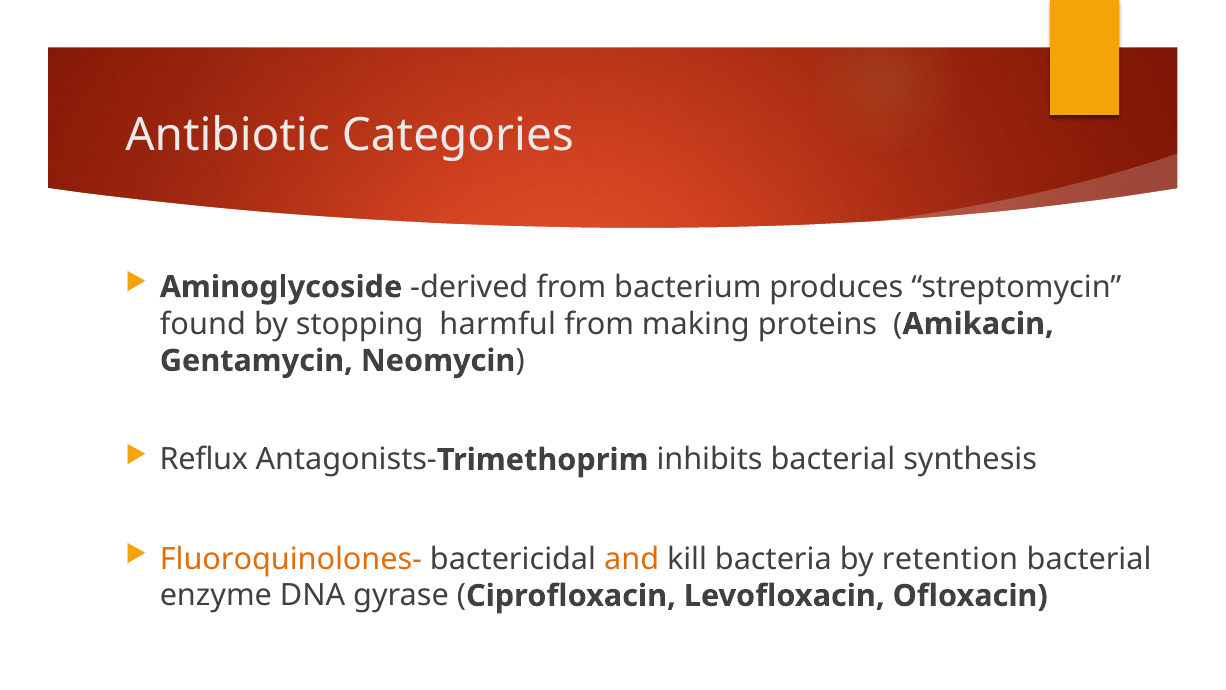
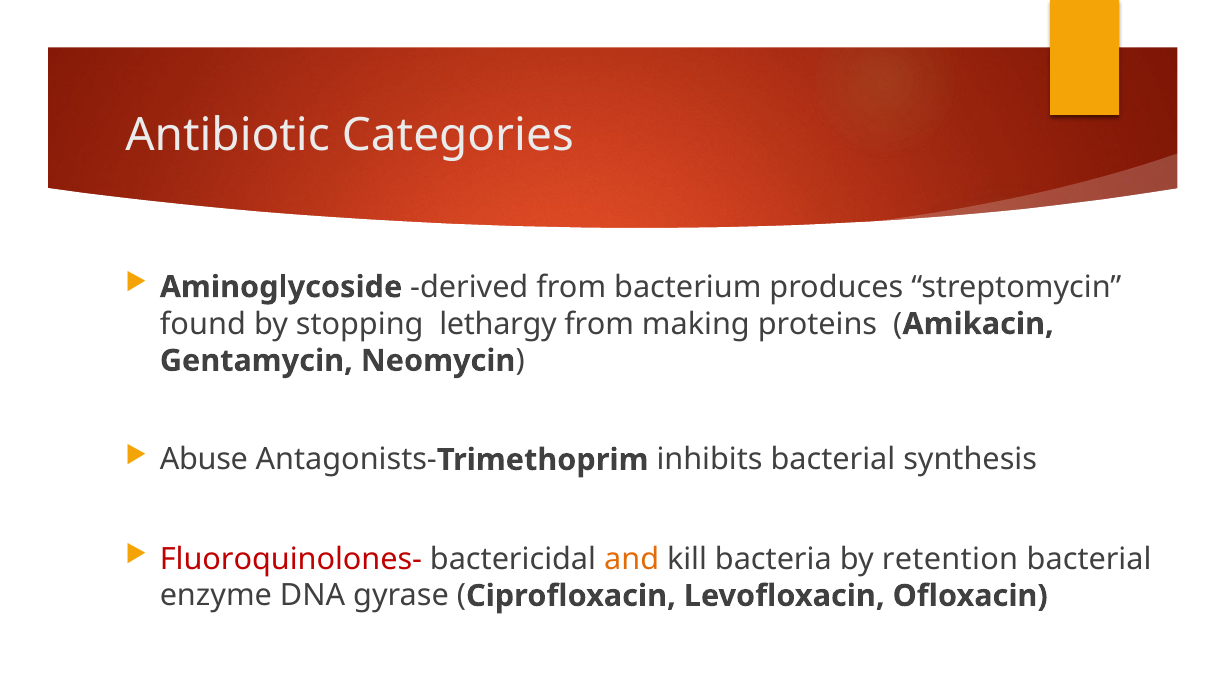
harmful: harmful -> lethargy (498, 324)
Reflux: Reflux -> Abuse (204, 460)
Fluoroquinolones- colour: orange -> red (291, 559)
